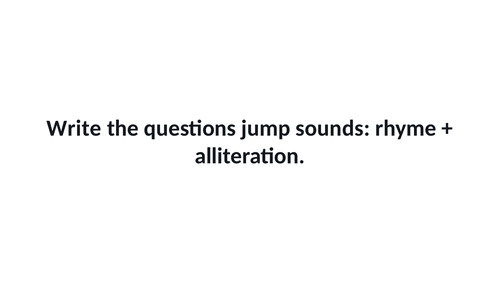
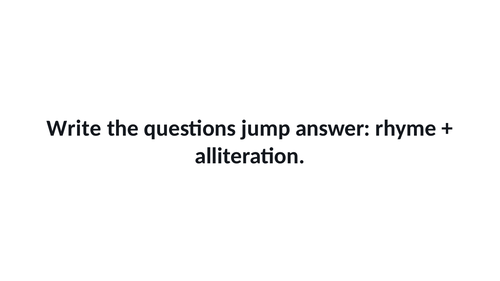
sounds: sounds -> answer (333, 128)
